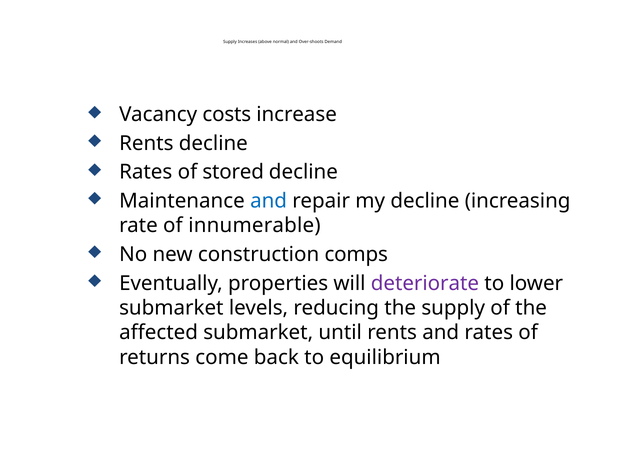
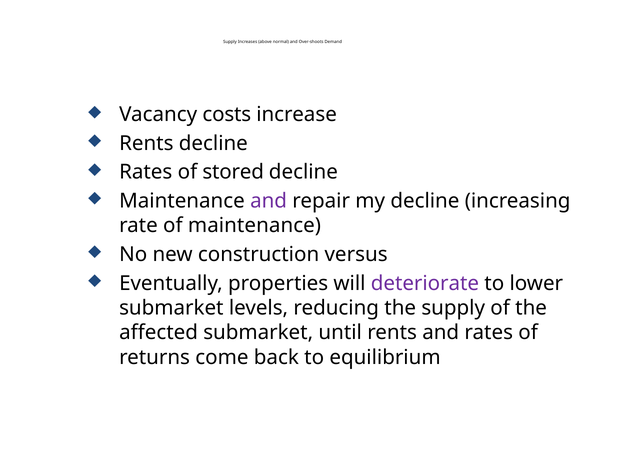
and colour: blue -> purple (269, 201)
of innumerable: innumerable -> maintenance (255, 226)
comps: comps -> versus (356, 254)
